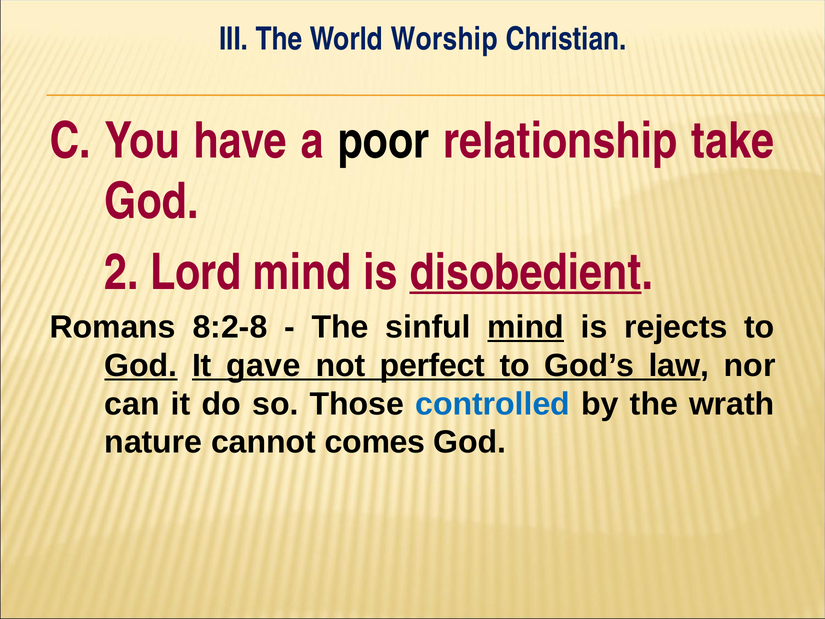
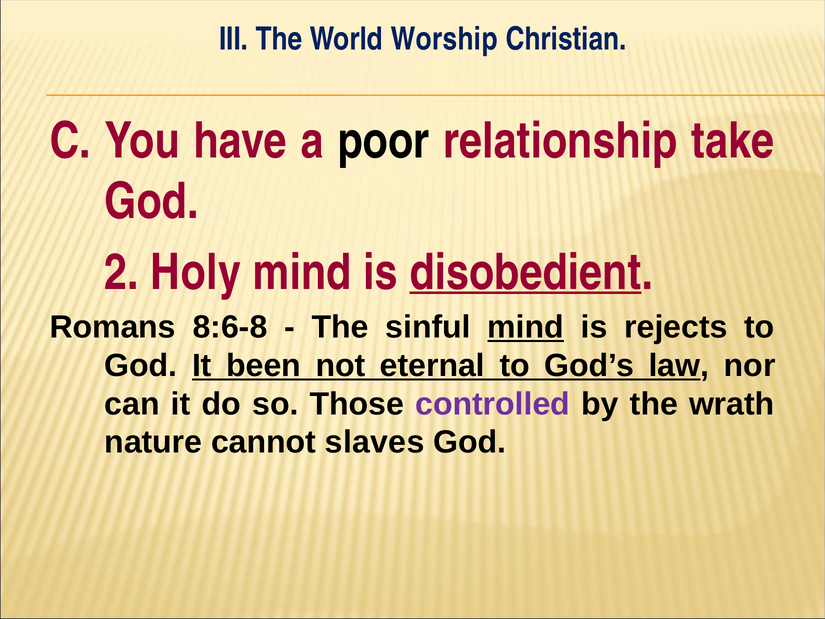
Lord: Lord -> Holy (196, 272)
8:2-8: 8:2-8 -> 8:6-8 (230, 327)
God underline: present -> none (141, 365)
gave: gave -> been (264, 365)
perfect: perfect -> eternal (432, 365)
controlled colour: blue -> purple (493, 404)
comes: comes -> slaves (375, 442)
